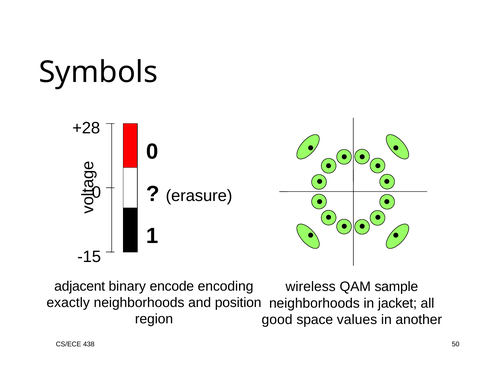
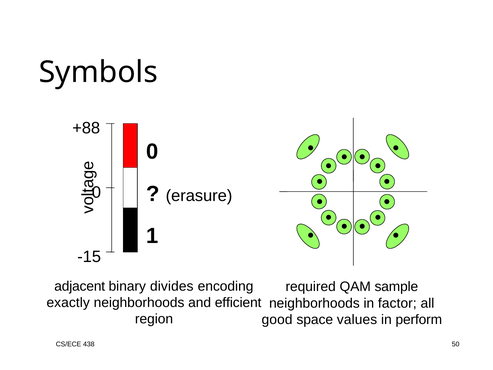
+28: +28 -> +88 (86, 128)
encode: encode -> divides (172, 286)
wireless: wireless -> required (311, 287)
position: position -> efficient (238, 302)
jacket: jacket -> factor (397, 303)
another: another -> perform (419, 319)
